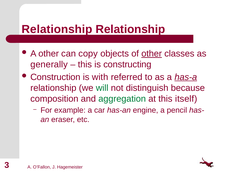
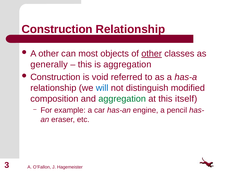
Relationship: Relationship -> Construction (57, 29)
copy: copy -> most (88, 54)
is constructing: constructing -> aggregation (127, 64)
with: with -> void (100, 77)
has-a underline: present -> none (186, 77)
will colour: green -> blue (102, 88)
because: because -> modified (188, 88)
